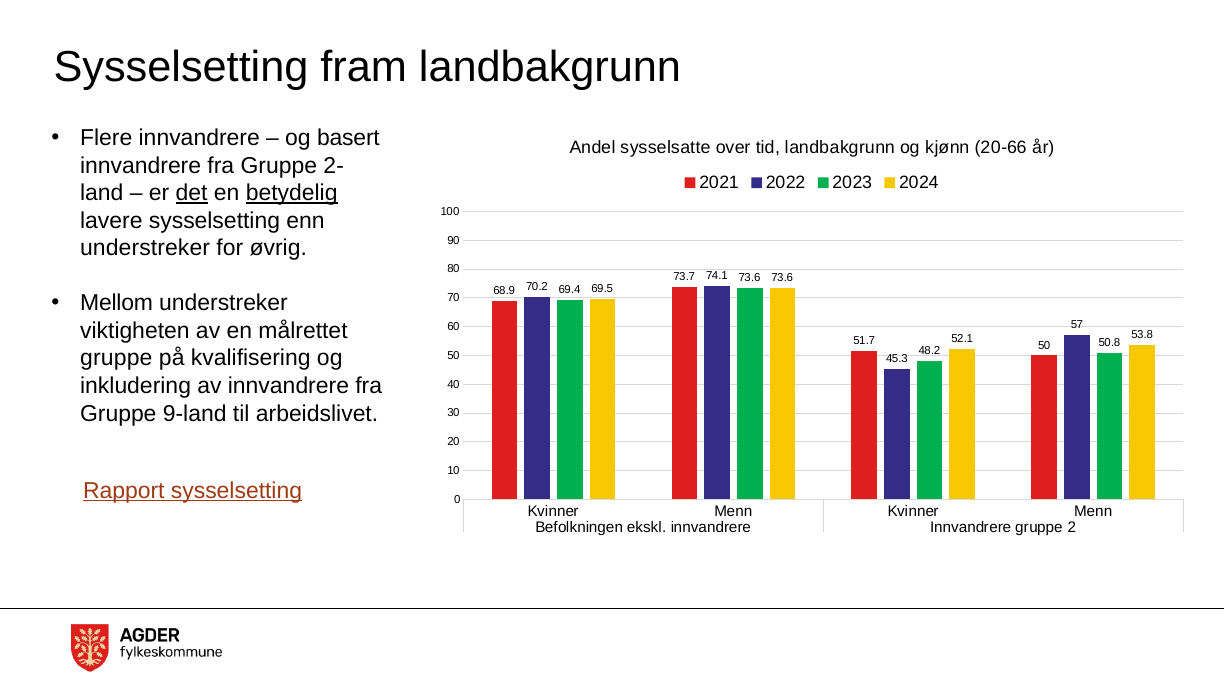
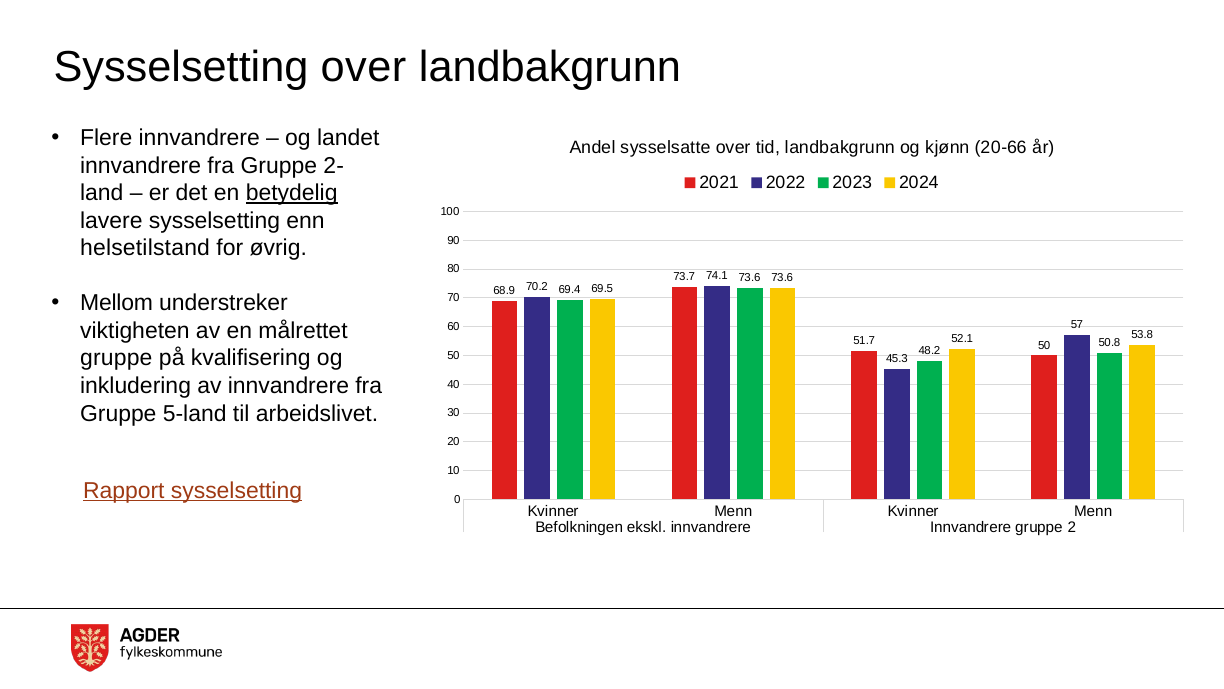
Sysselsetting fram: fram -> over (363, 67)
basert: basert -> landet (348, 138)
det underline: present -> none (192, 193)
understreker: understreker -> helsetilstand (145, 248)
9-land: 9-land -> 5-land (195, 413)
